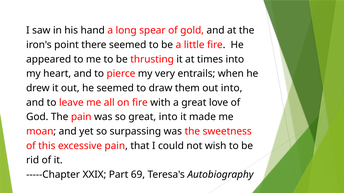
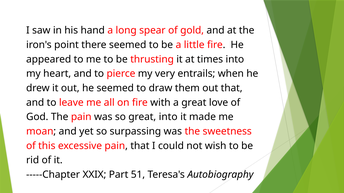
out into: into -> that (232, 88)
69: 69 -> 51 (138, 175)
